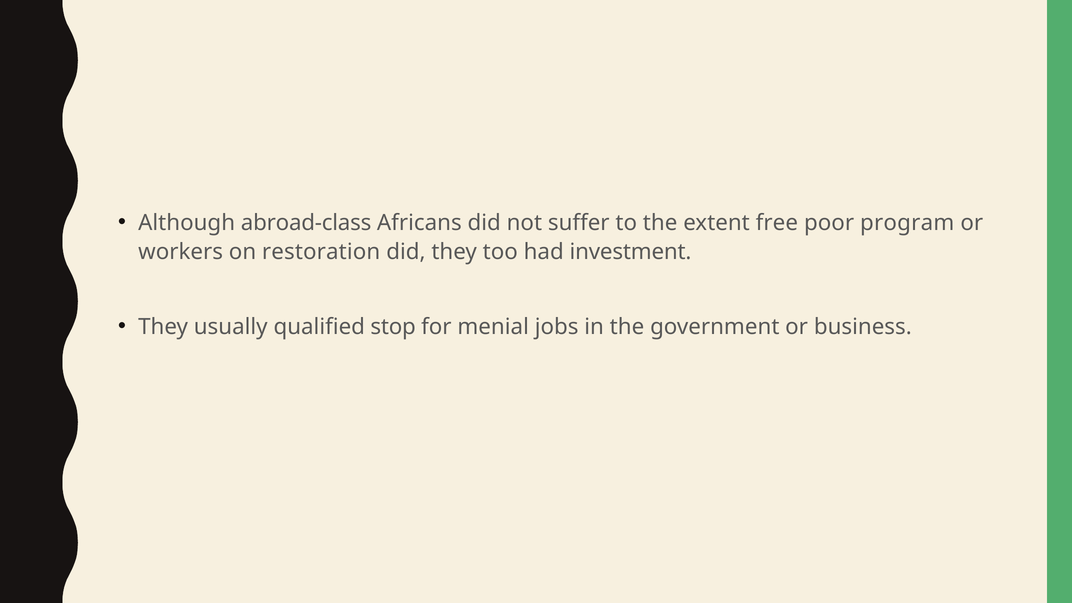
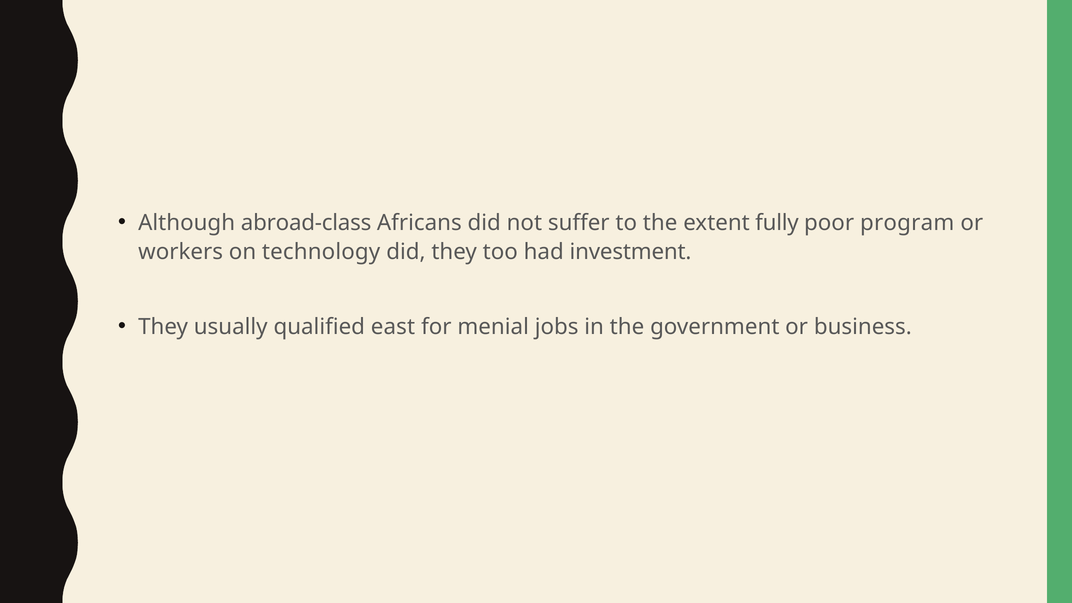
free: free -> fully (777, 223)
restoration: restoration -> technology (321, 252)
stop: stop -> east (393, 327)
